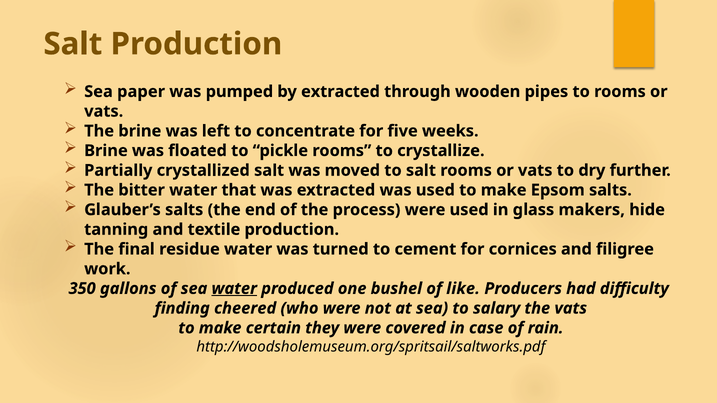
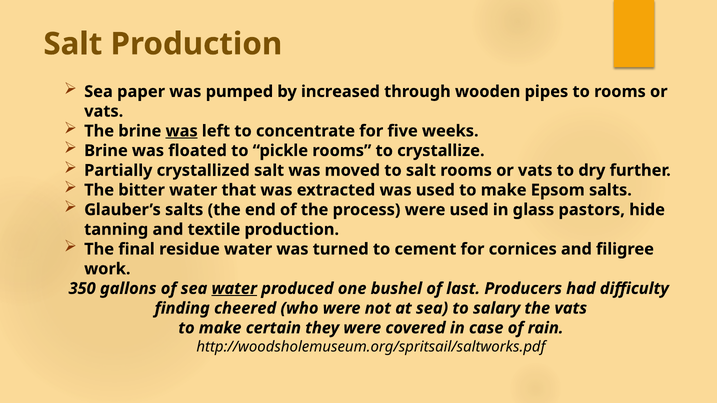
by extracted: extracted -> increased (340, 92)
was underline: none -> present (182, 131)
makers: makers -> pastors (592, 210)
like: like -> last (463, 289)
